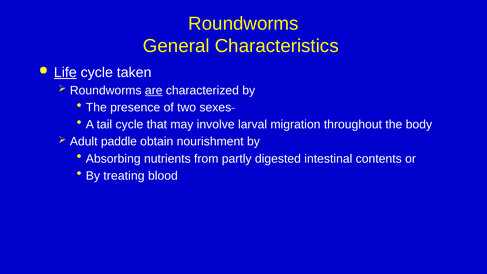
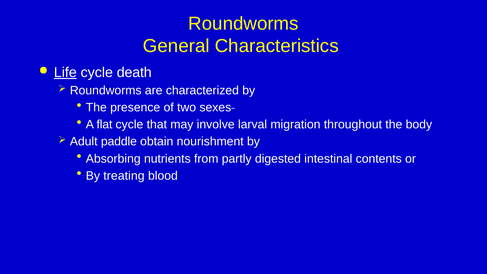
taken: taken -> death (134, 72)
are underline: present -> none (154, 90)
tail: tail -> flat (104, 125)
